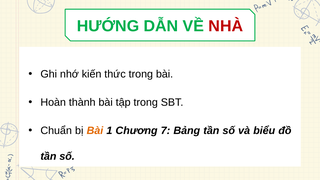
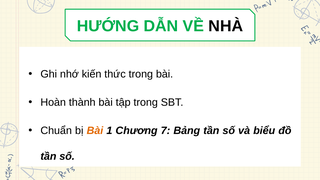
NHÀ colour: red -> black (226, 26)
